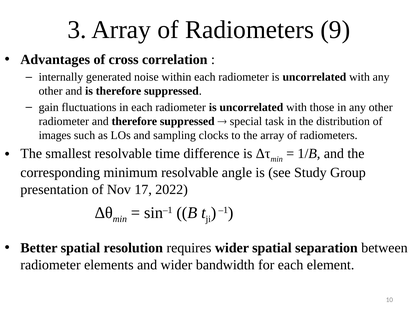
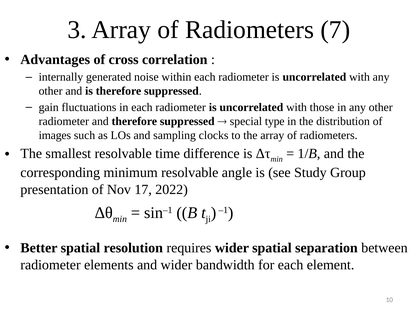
9: 9 -> 7 (335, 30)
task: task -> type (275, 121)
